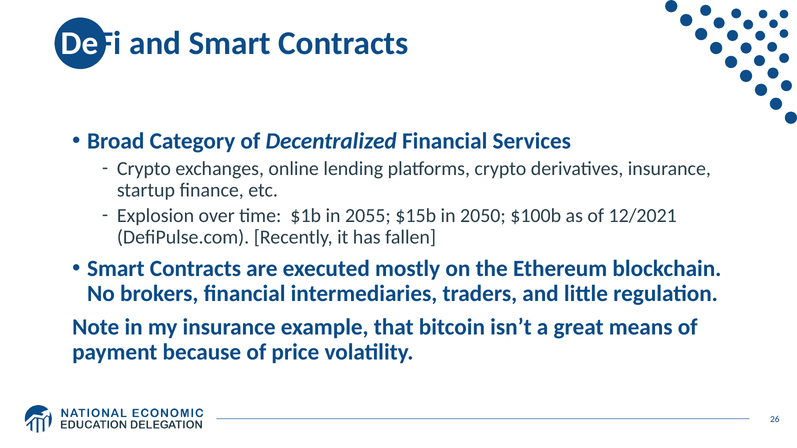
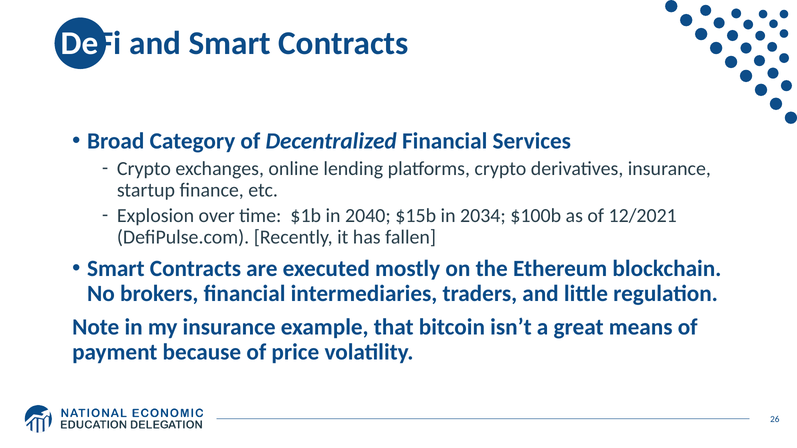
2055: 2055 -> 2040 (368, 216)
2050: 2050 -> 2034 (483, 216)
